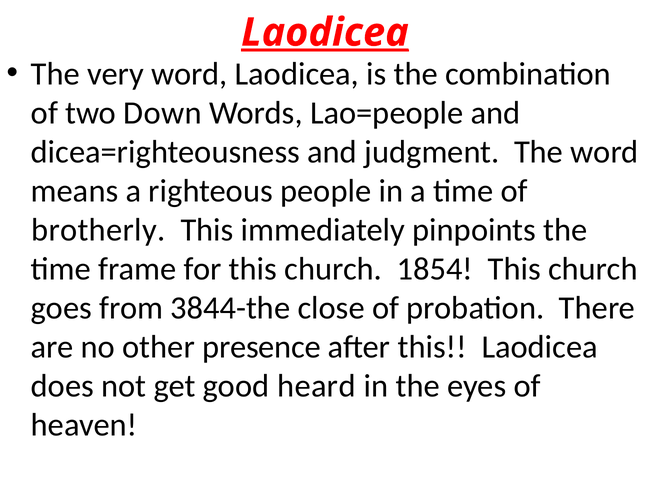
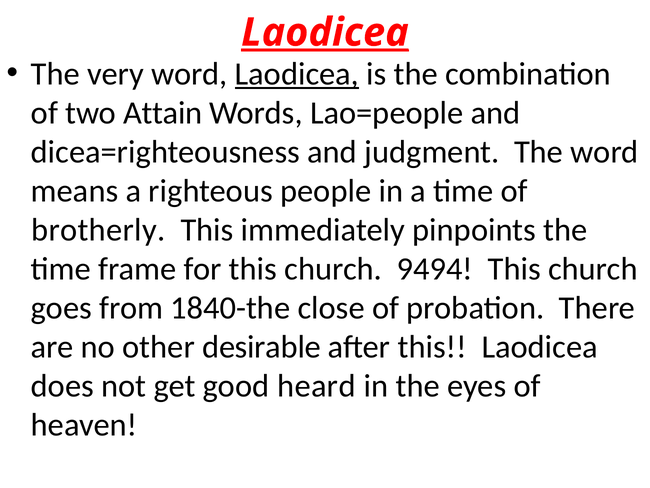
Laodicea underline: none -> present (297, 74)
Down: Down -> Attain (163, 113)
1854: 1854 -> 9494 (435, 269)
3844-the: 3844-the -> 1840-the (230, 308)
presence: presence -> desirable (262, 347)
